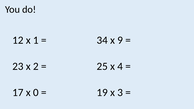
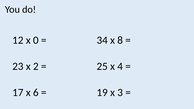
1: 1 -> 0 (36, 40)
9: 9 -> 8 (120, 40)
0: 0 -> 6 (36, 93)
